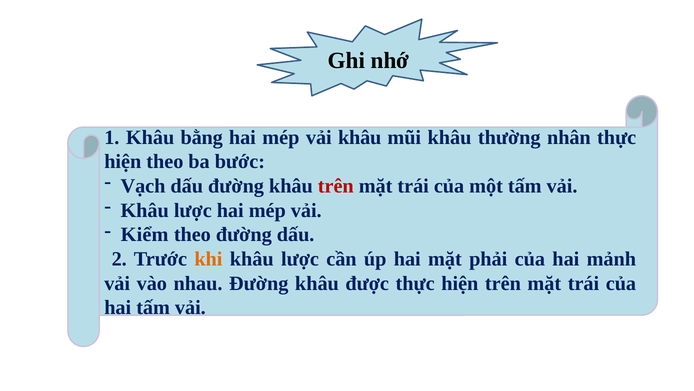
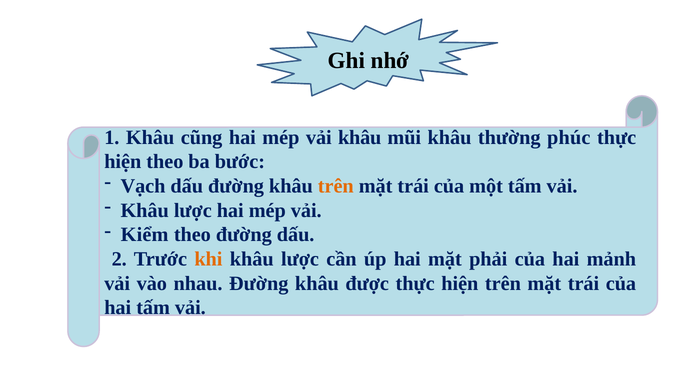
bằng: bằng -> cũng (202, 137)
nhân: nhân -> phúc (569, 137)
trên colour: red -> orange (336, 186)
